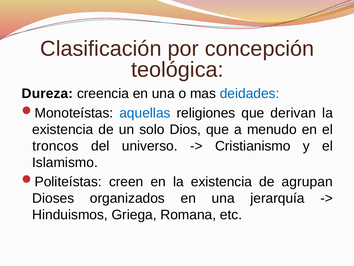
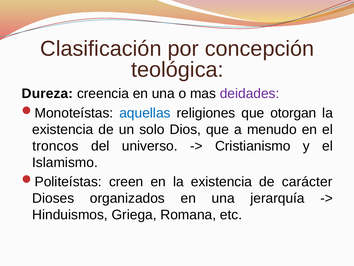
deidades colour: blue -> purple (250, 94)
derivan: derivan -> otorgan (293, 113)
agrupan: agrupan -> carácter (307, 181)
